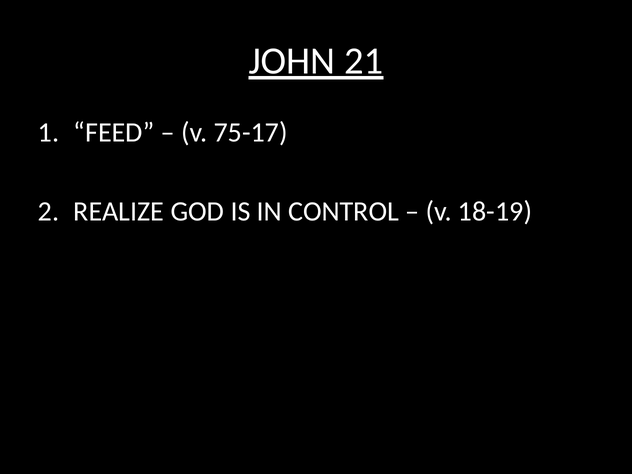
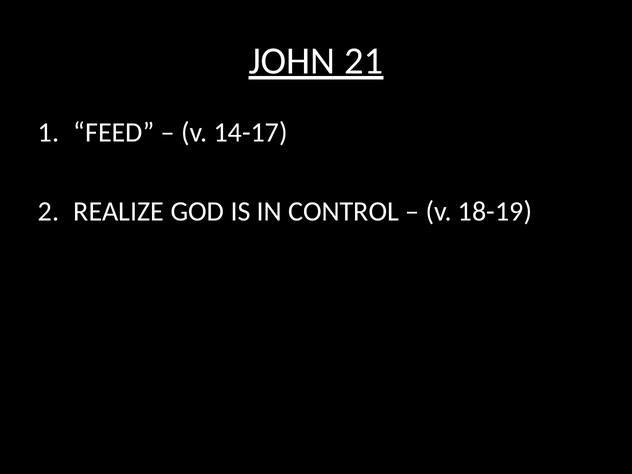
75-17: 75-17 -> 14-17 (251, 133)
